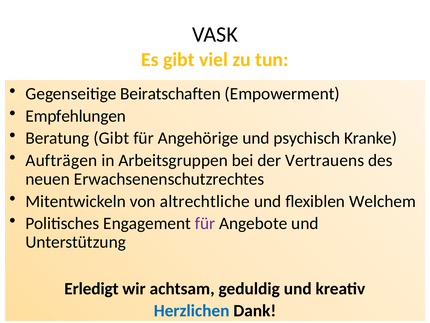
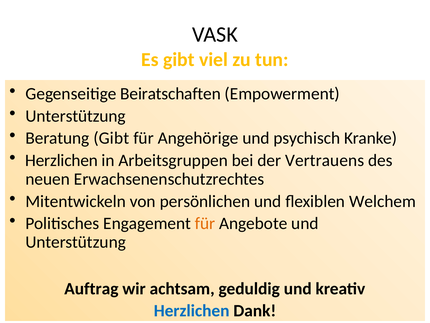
Empfehlungen: Empfehlungen -> Unterstützung (76, 116)
Aufträgen: Aufträgen -> Herzlichen (62, 160)
altrechtliche: altrechtliche -> persönlichen (205, 201)
für colour: purple -> orange (205, 223)
Erledigt: Erledigt -> Auftrag (91, 288)
